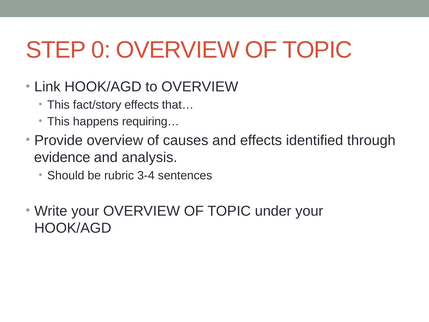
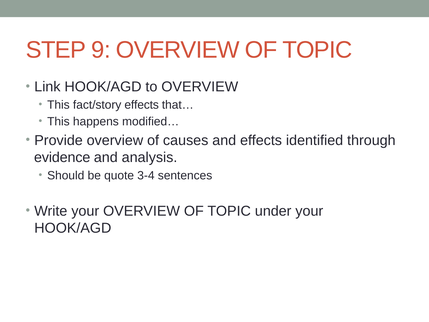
0: 0 -> 9 (101, 50)
requiring…: requiring… -> modified… (151, 121)
rubric: rubric -> quote (119, 175)
